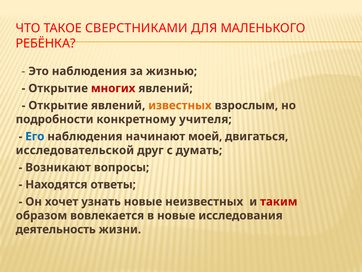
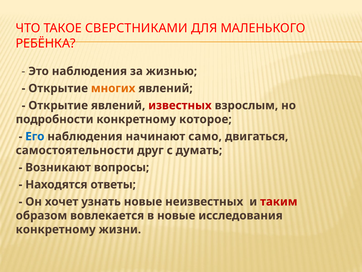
многих colour: red -> orange (113, 88)
известных colour: orange -> red (180, 105)
учителя: учителя -> которое (205, 119)
моей: моей -> само (205, 136)
исследовательской: исследовательской -> самостоятельности (75, 150)
деятельность: деятельность -> конкретному (56, 229)
